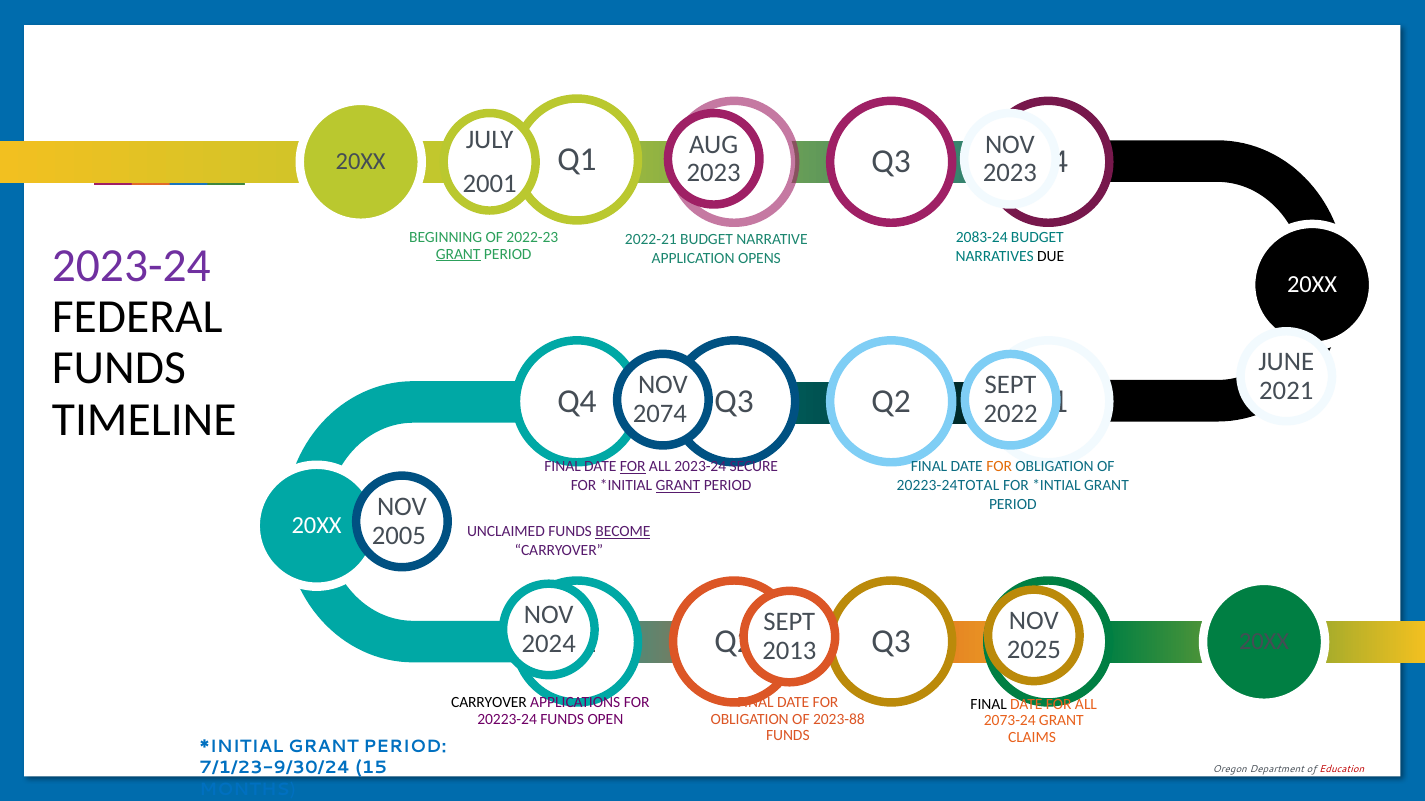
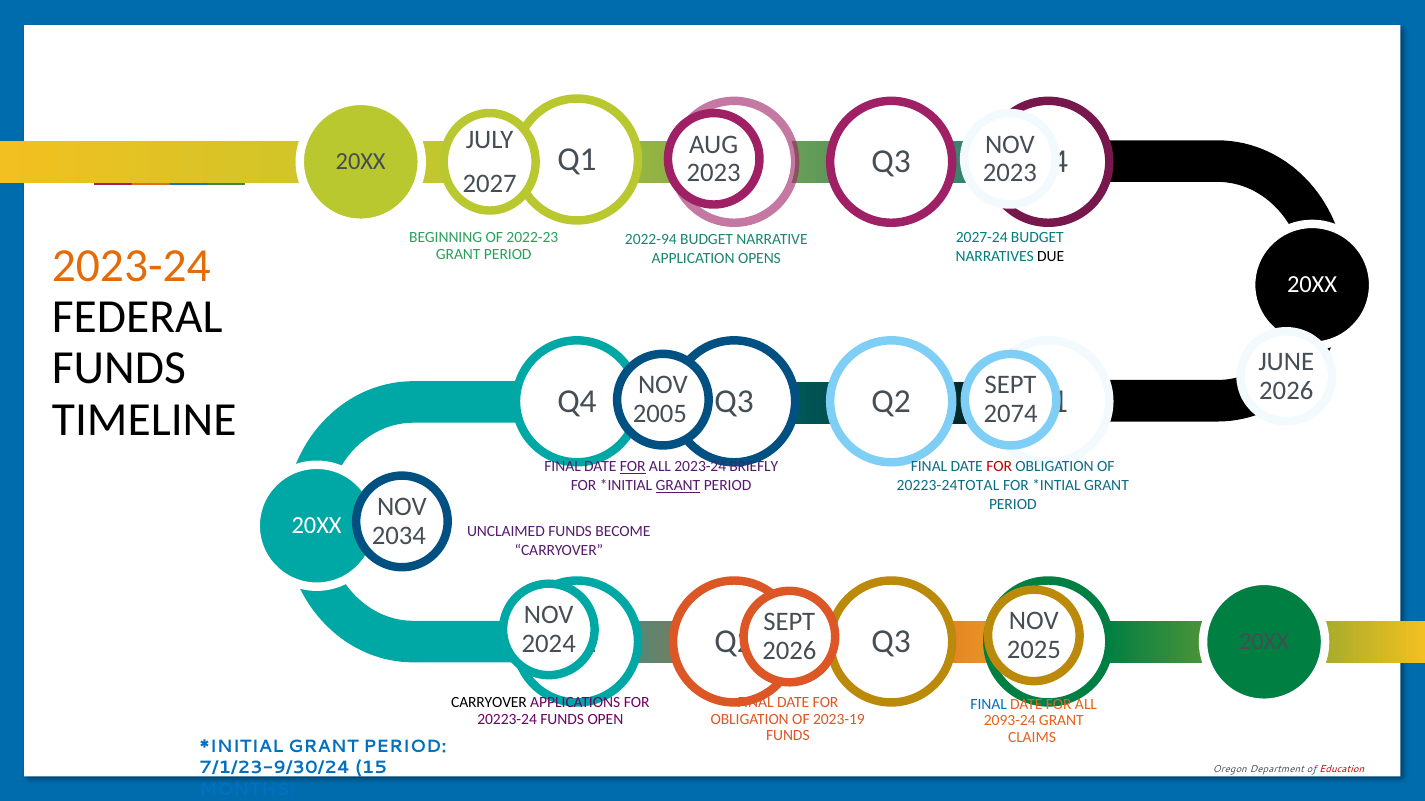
2001: 2001 -> 2027 (490, 184)
2083-24: 2083-24 -> 2027-24 (982, 238)
2022-21: 2022-21 -> 2022-94 (651, 240)
2023-24 colour: purple -> orange (131, 266)
GRANT underline: present -> none (458, 254)
2021: 2021 -> 2026 (1286, 391)
2074: 2074 -> 2005 (660, 414)
2022: 2022 -> 2074 (1011, 414)
SECURE: SECURE -> BRIEFLY (754, 467)
FOR colour: orange -> red (999, 467)
2005: 2005 -> 2034 (399, 536)
BECOME underline: present -> none (623, 532)
2013: 2013 -> 2026 (789, 651)
FINAL colour: black -> blue (989, 704)
2023-88: 2023-88 -> 2023-19 (839, 719)
2073-24: 2073-24 -> 2093-24 (1010, 721)
